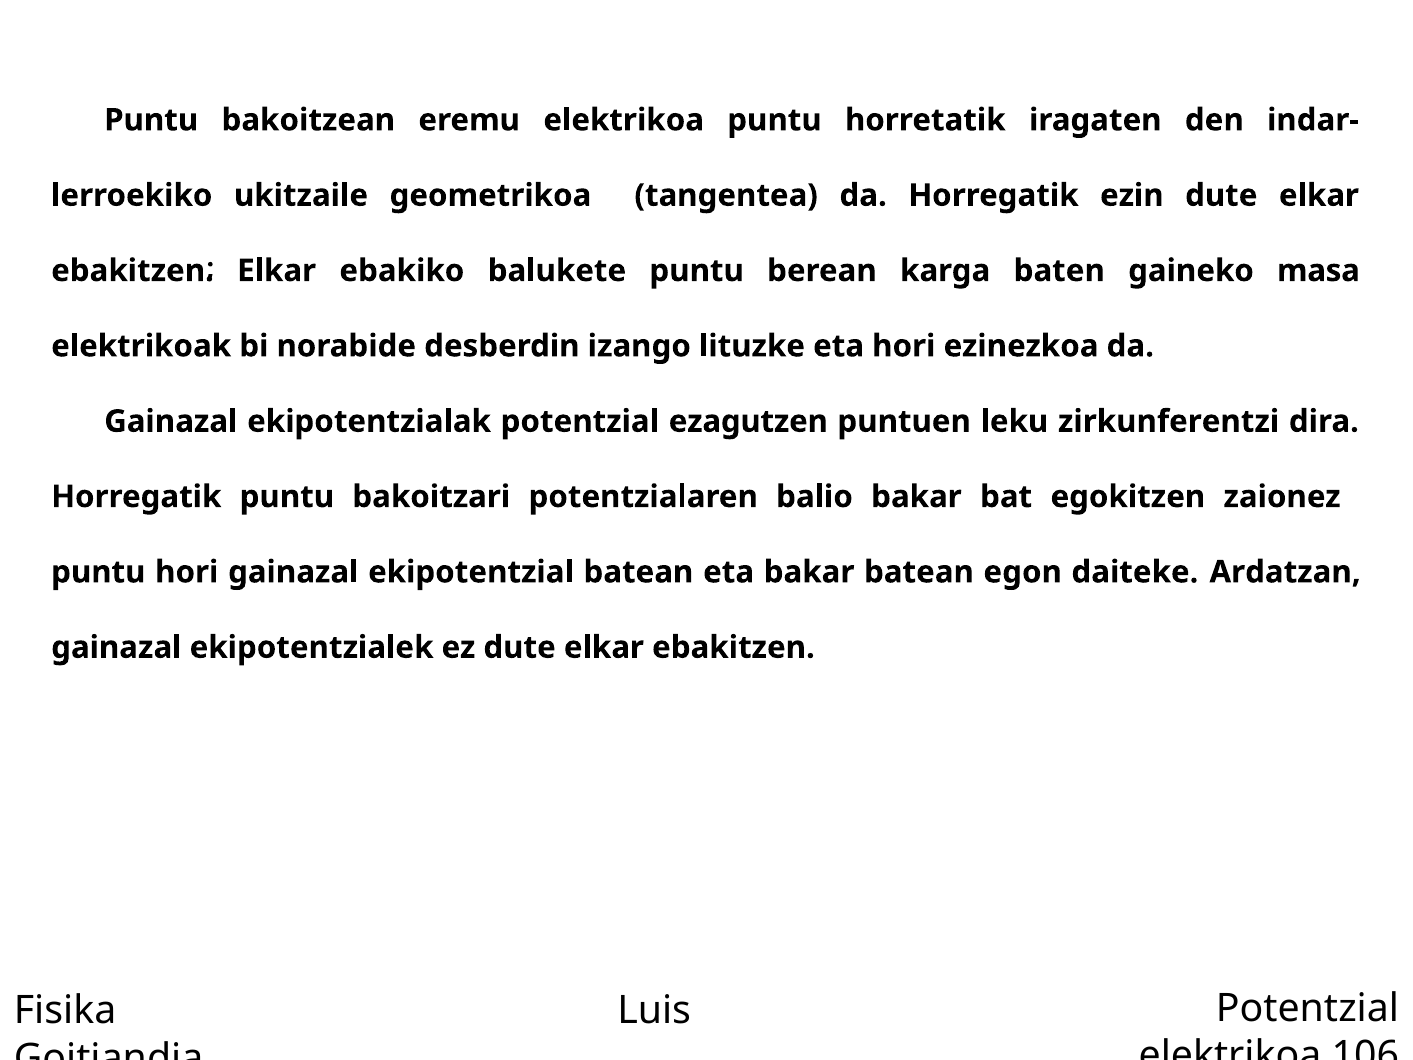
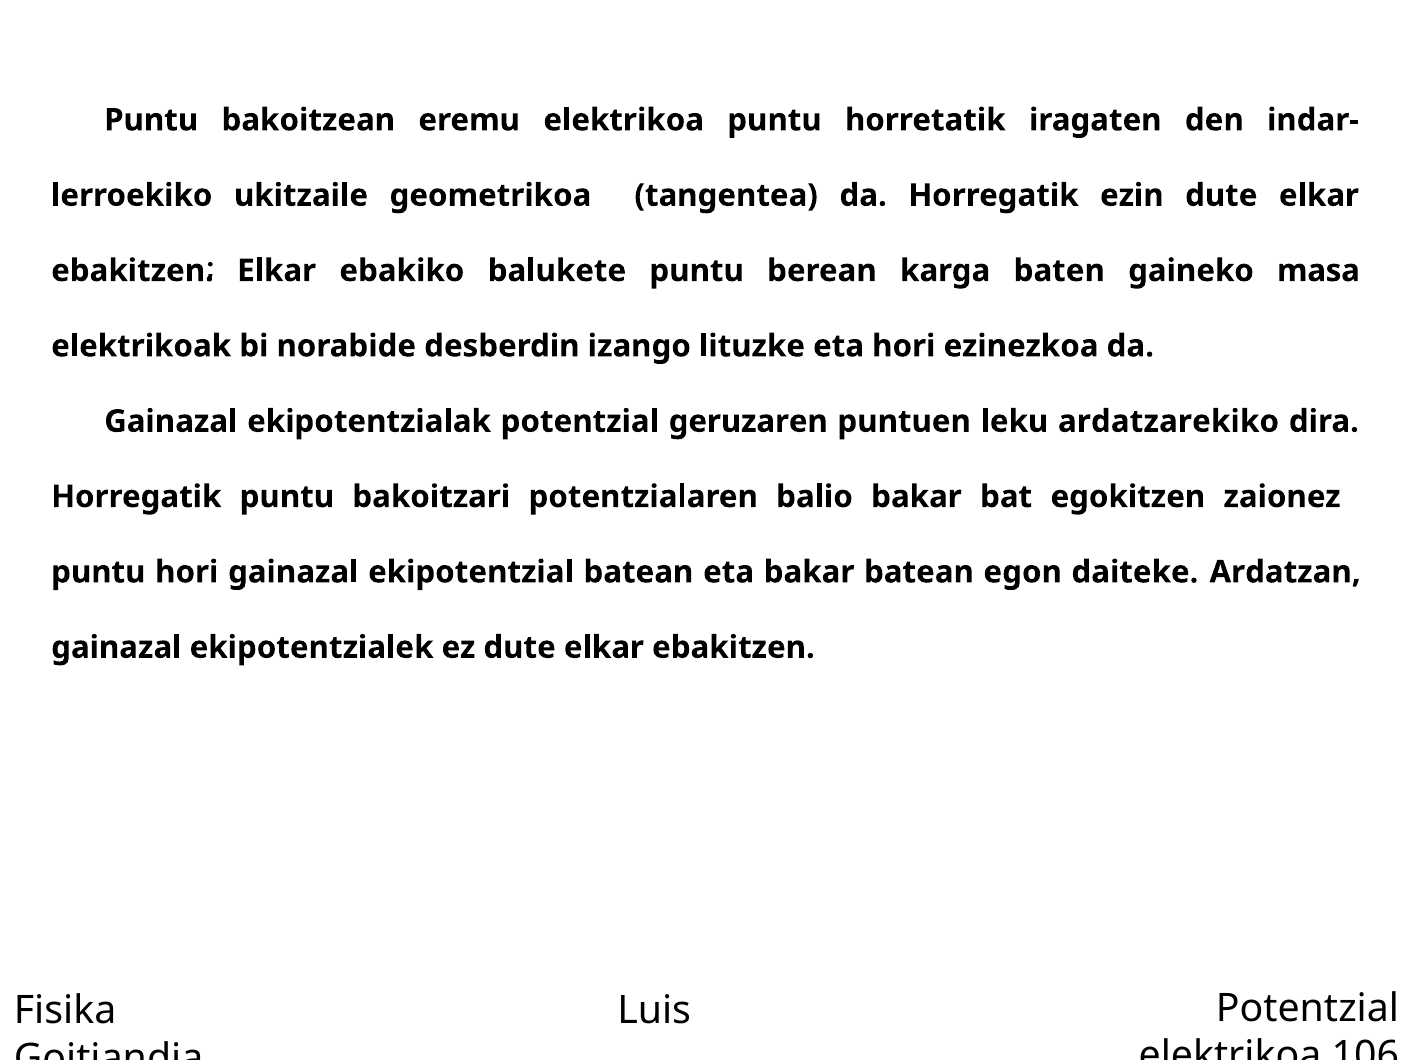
ezagutzen: ezagutzen -> geruzaren (748, 421)
zirkunferentzi: zirkunferentzi -> ardatzarekiko (1169, 421)
